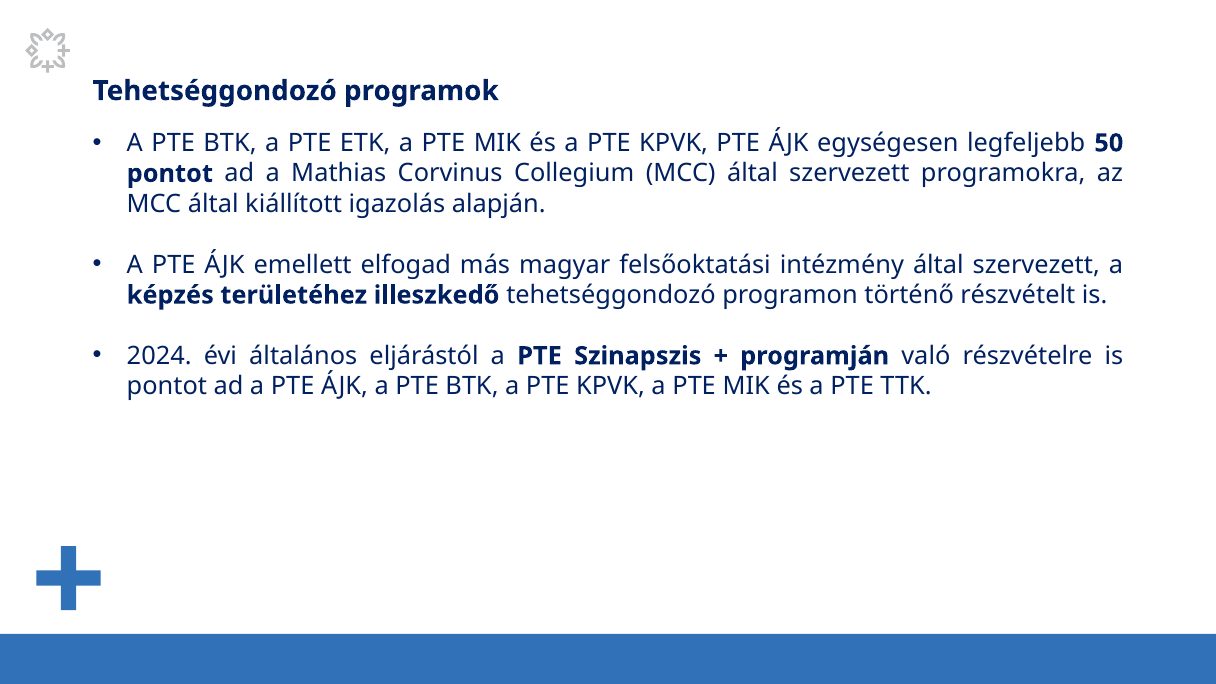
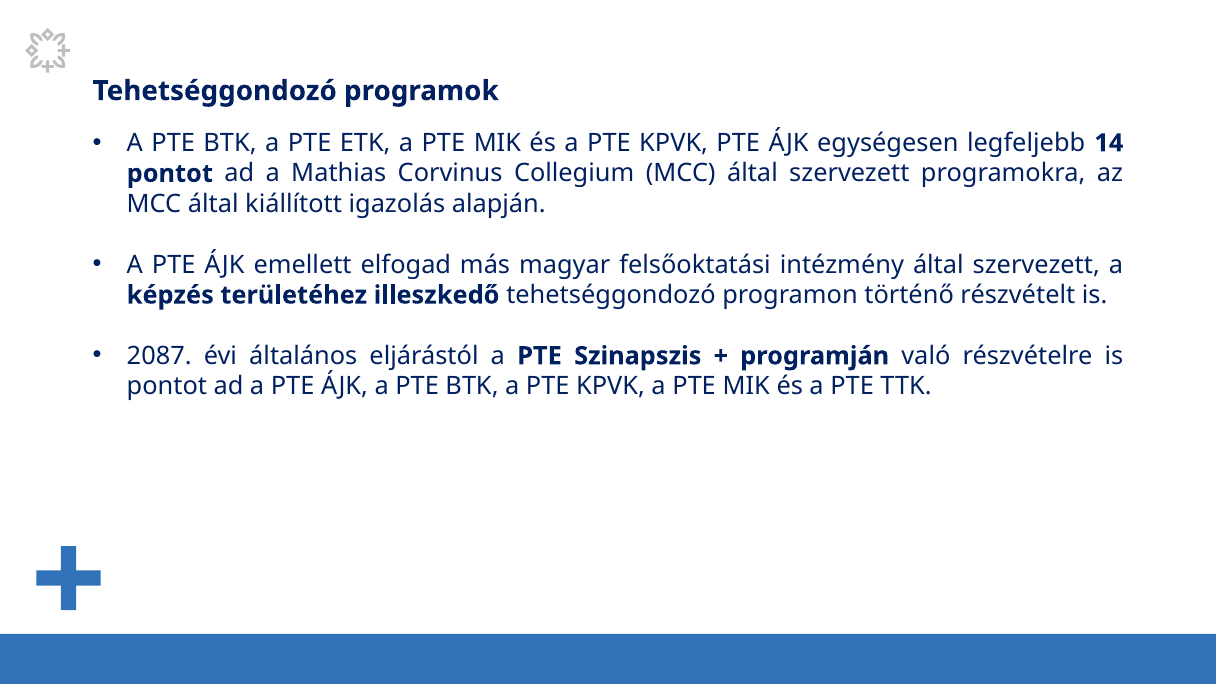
50: 50 -> 14 (1109, 143)
2024: 2024 -> 2087 (159, 356)
